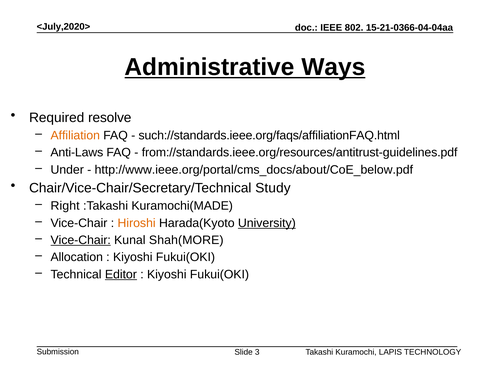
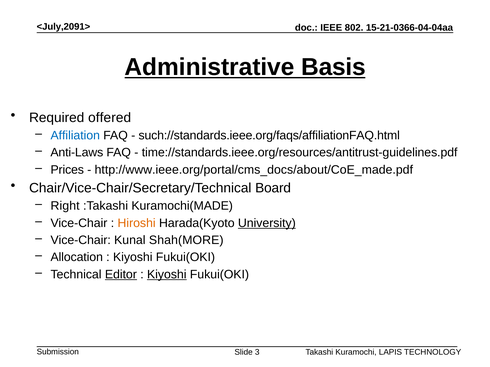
<July,2020>: <July,2020> -> <July,2091> (63, 27)
Ways: Ways -> Basis (333, 67)
resolve: resolve -> offered (110, 118)
Affiliation colour: orange -> blue (75, 136)
from://standards.ieee.org/resources/antitrust-guidelines.pdf: from://standards.ieee.org/resources/antitrust-guidelines.pdf -> time://standards.ieee.org/resources/antitrust-guidelines.pdf (300, 153)
Under: Under -> Prices (67, 170)
http://www.ieee.org/portal/cms_docs/about/CoE_below.pdf: http://www.ieee.org/portal/cms_docs/about/CoE_below.pdf -> http://www.ieee.org/portal/cms_docs/about/CoE_made.pdf (254, 170)
Study: Study -> Board (273, 188)
Vice-Chair underline: present -> none (81, 240)
Kiyoshi underline: none -> present (167, 275)
